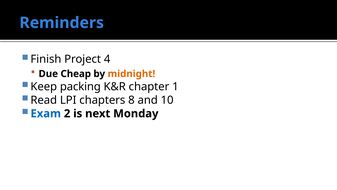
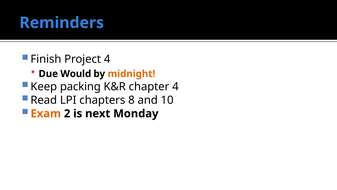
Cheap: Cheap -> Would (76, 74)
chapter 1: 1 -> 4 (175, 86)
Exam colour: blue -> orange (46, 113)
